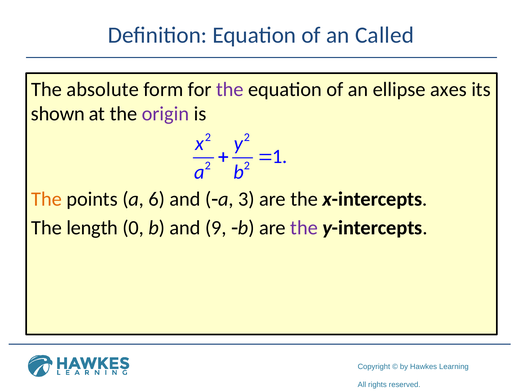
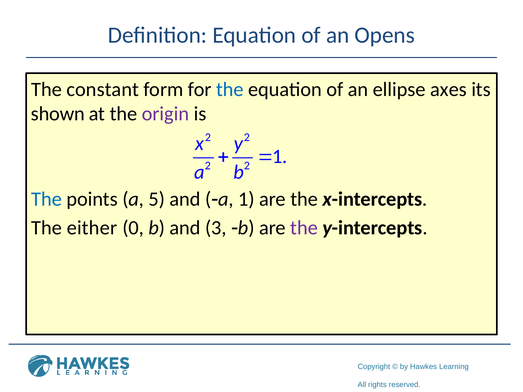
Called: Called -> Opens (385, 35)
absolute: absolute -> constant (103, 89)
the colour: purple -> blue (230, 89)
The colour: orange -> blue (47, 199)
6: 6 -> 5 (157, 199)
a 3: 3 -> 1 (246, 199)
length: length -> either (92, 228)
9: 9 -> 3 (216, 228)
